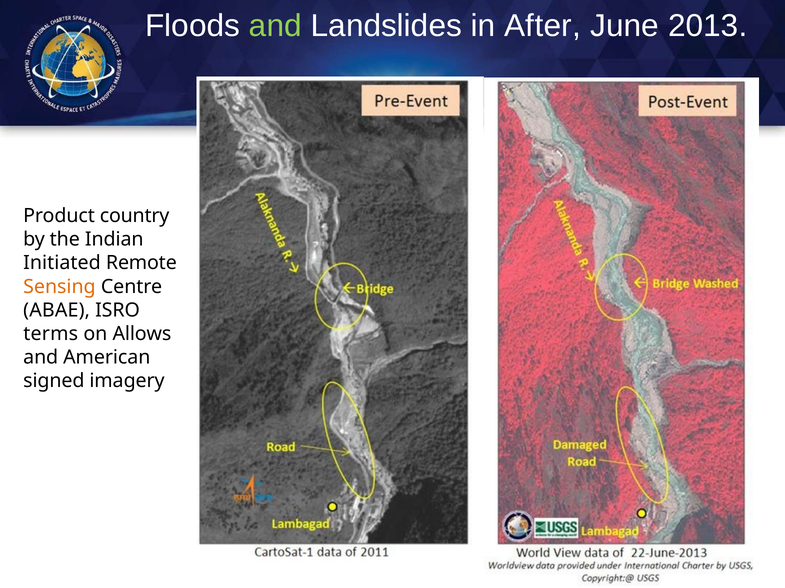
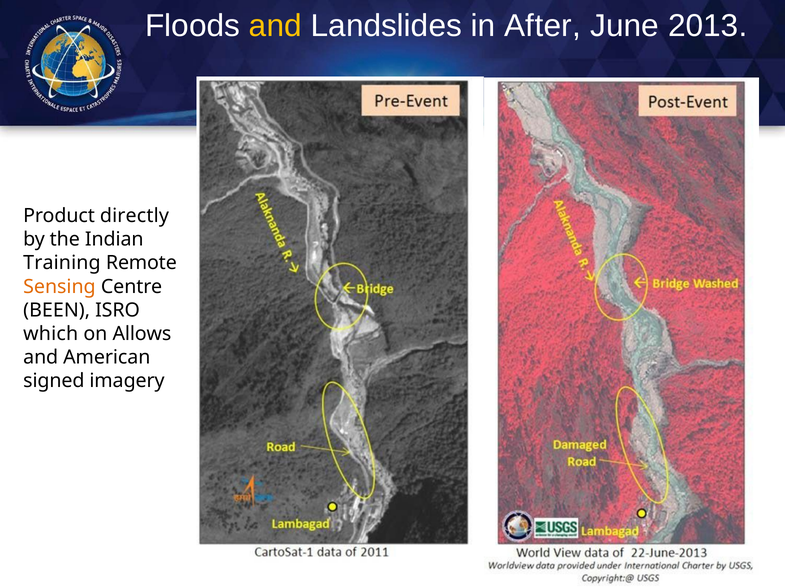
and colour: light green -> yellow (275, 26)
country: country -> directly (134, 216)
Initiated: Initiated -> Training (62, 263)
ABAE: ABAE -> BEEN (57, 310)
terms: terms -> which (51, 334)
